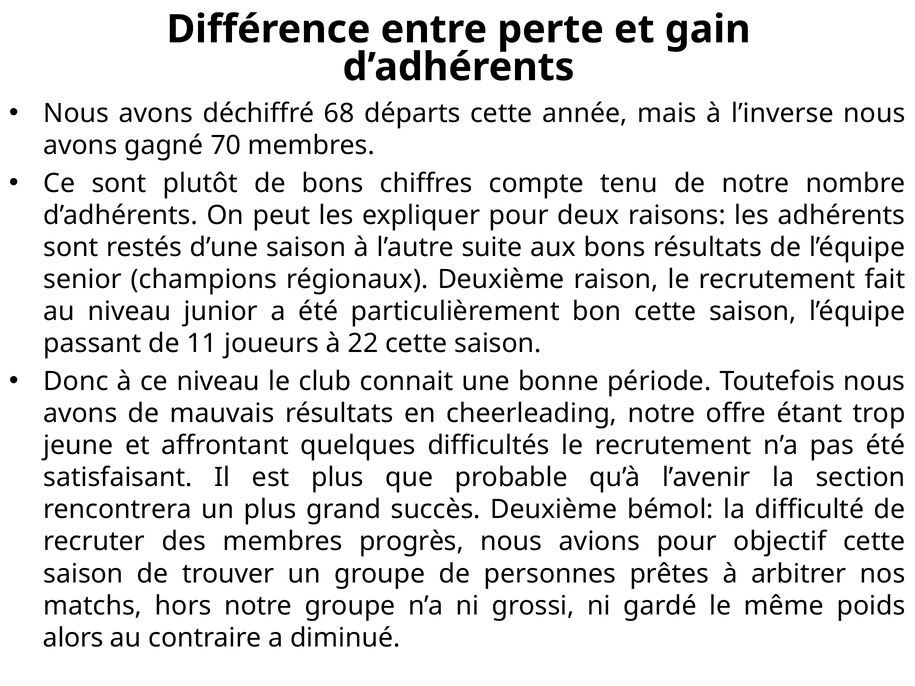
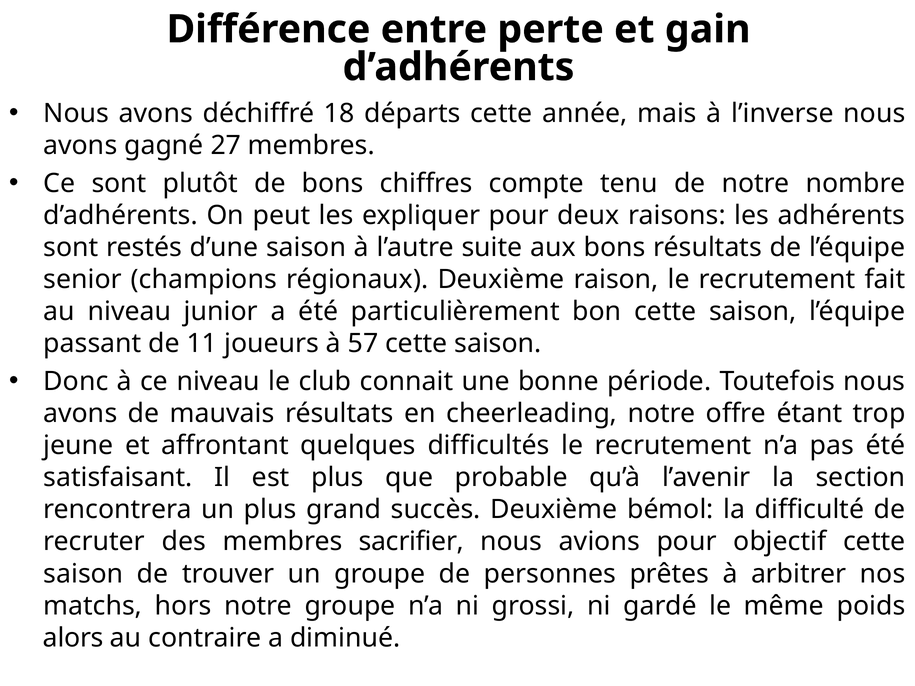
68: 68 -> 18 (339, 113)
70: 70 -> 27 (226, 145)
22: 22 -> 57 (363, 344)
progrès: progrès -> sacrifier (411, 542)
